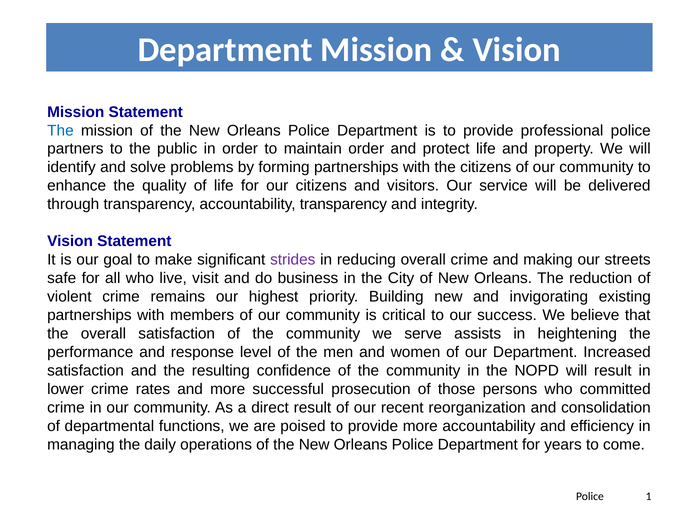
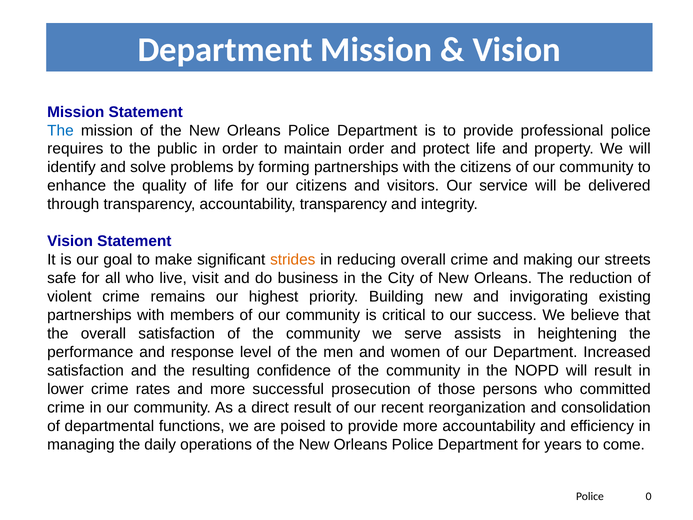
partners: partners -> requires (75, 149)
strides colour: purple -> orange (293, 260)
1: 1 -> 0 (649, 496)
